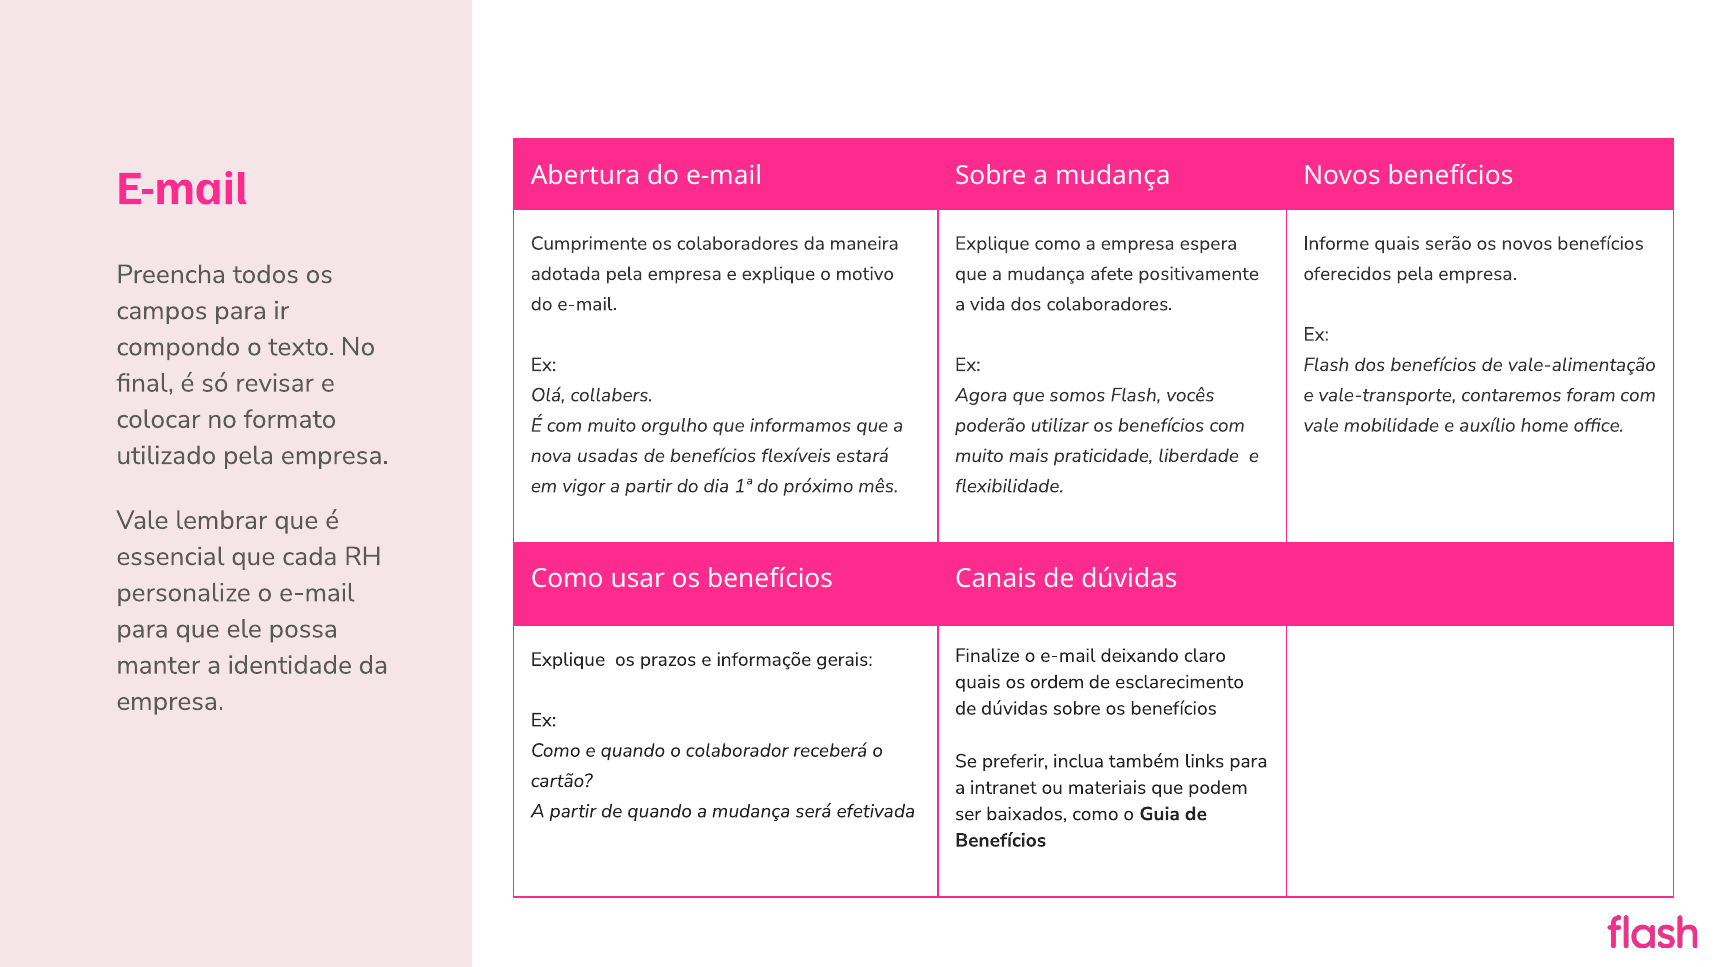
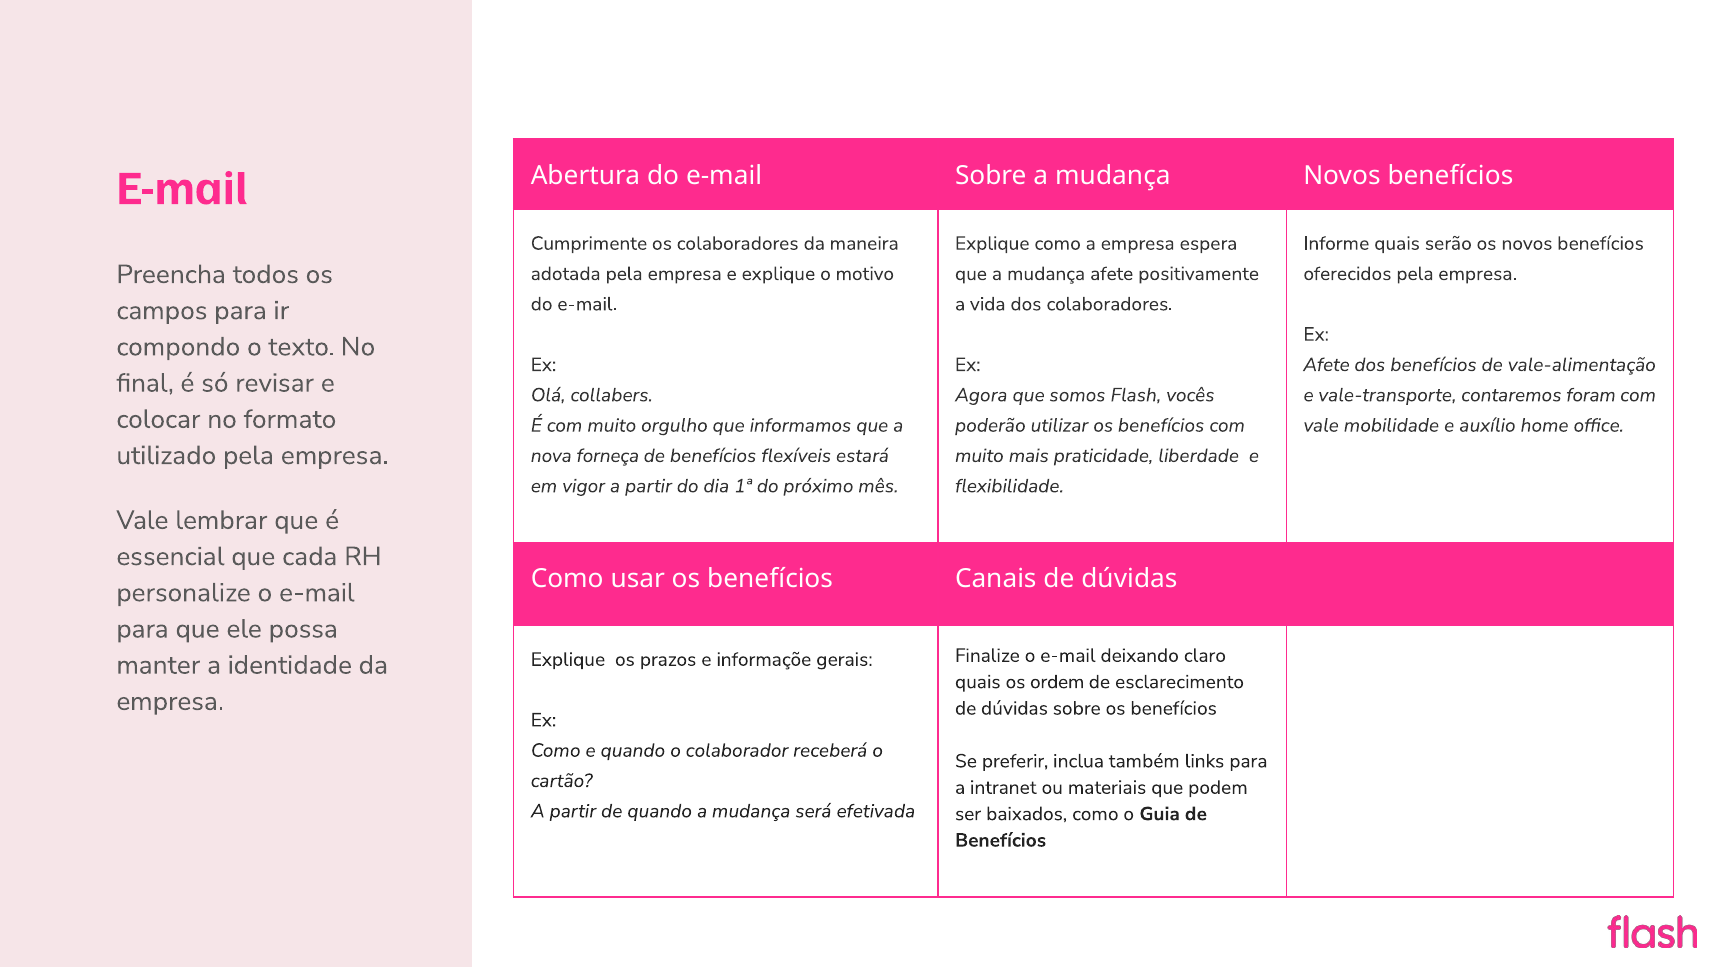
Flash: Flash -> Afete (1326, 364)
usadas: usadas -> forneça (608, 455)
